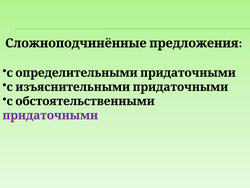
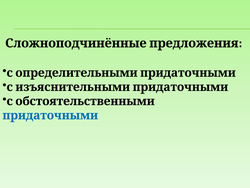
придаточными colour: purple -> blue (50, 115)
